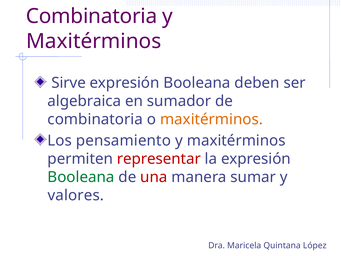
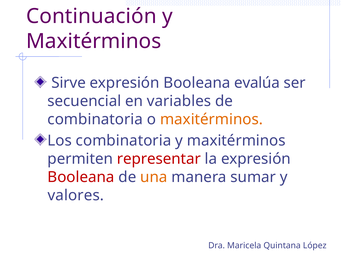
Combinatoria: Combinatoria -> Continuación (91, 16)
deben: deben -> evalúa (257, 83)
algebraica: algebraica -> secuencial (84, 101)
sumador: sumador -> variables (179, 101)
Los pensamiento: pensamiento -> combinatoria (124, 141)
Booleana colour: green -> red (81, 177)
una colour: red -> orange (154, 177)
